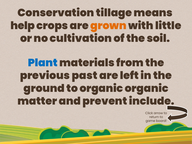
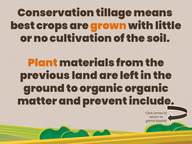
help: help -> best (23, 26)
Plant colour: blue -> orange (43, 63)
past: past -> land (85, 76)
